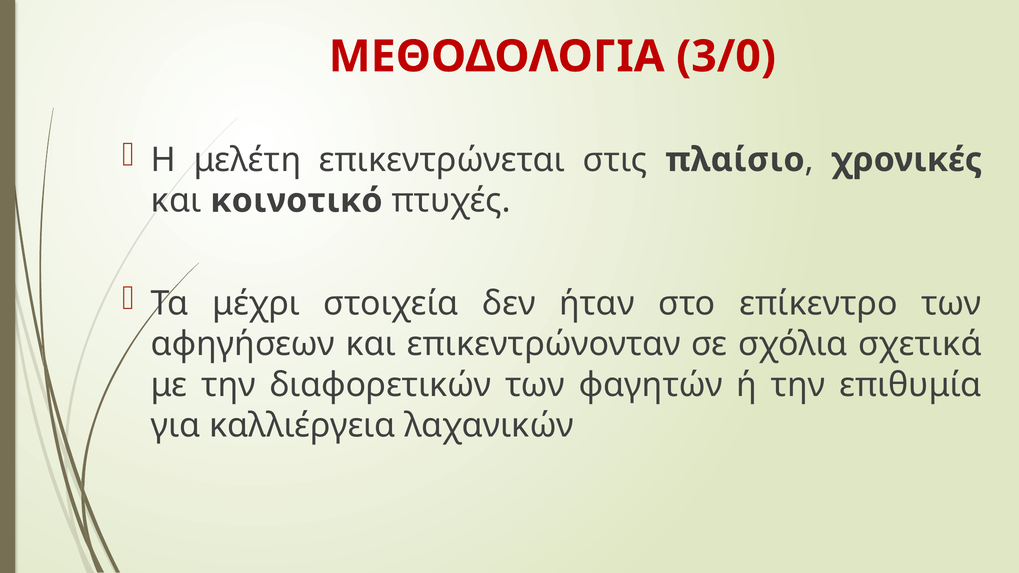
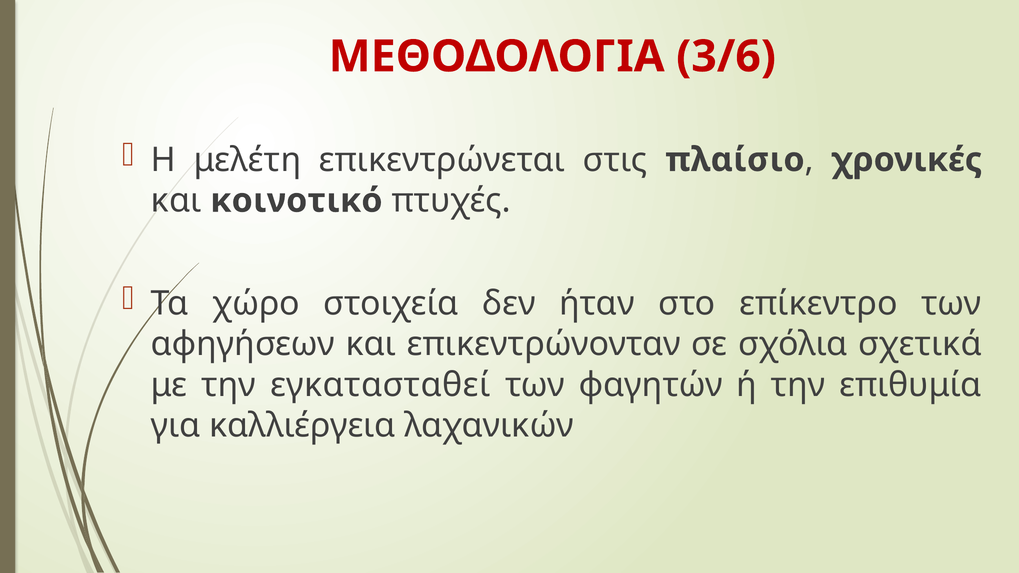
3/0: 3/0 -> 3/6 (726, 57)
μέχρι: μέχρι -> χώρο (256, 304)
διαφορετικών: διαφορετικών -> εγκατασταθεί (380, 385)
